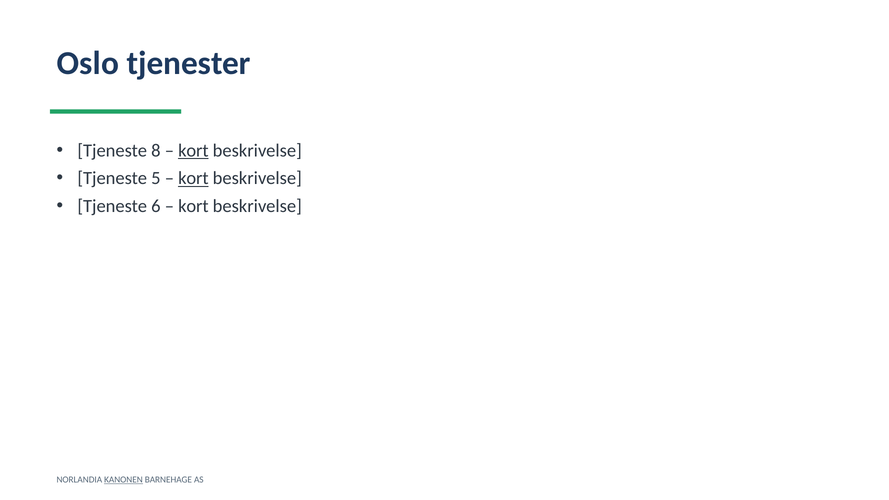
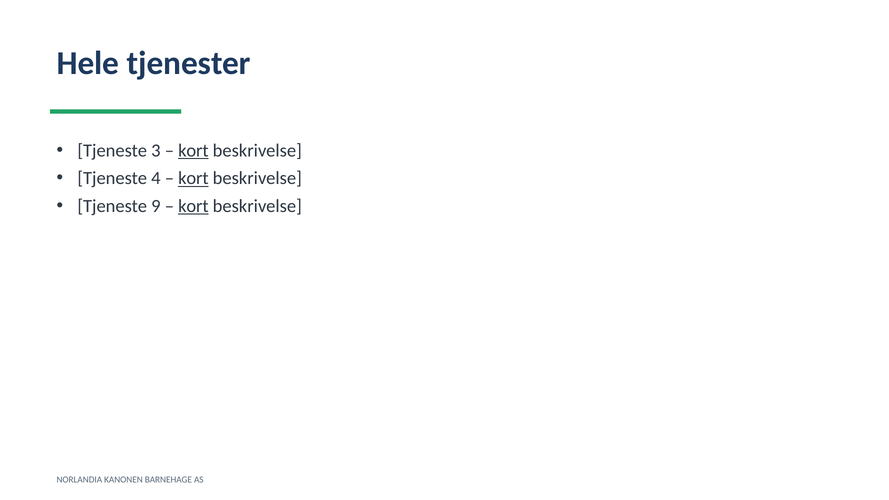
Oslo: Oslo -> Hele (88, 63)
8: 8 -> 3 (156, 151)
5: 5 -> 4 (156, 178)
6: 6 -> 9 (156, 206)
kort underline: none -> present (193, 206)
KANONEN underline: present -> none (123, 480)
